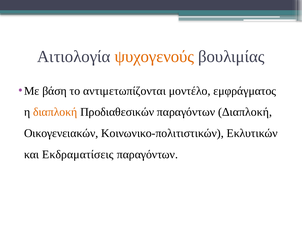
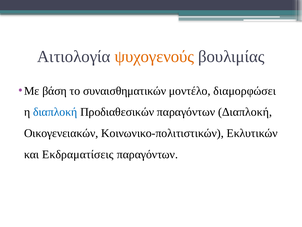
αντιμετωπίζονται: αντιμετωπίζονται -> συναισθηματικών (125, 91)
εμφράγματος: εμφράγματος -> διαμορφώσει (245, 91)
διαπλοκή colour: orange -> blue (55, 112)
